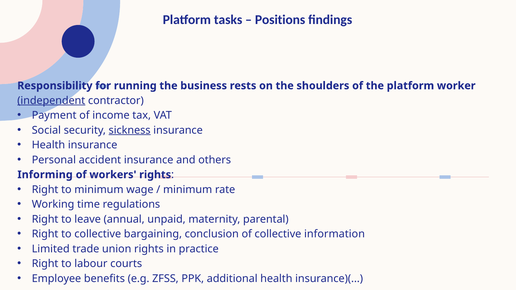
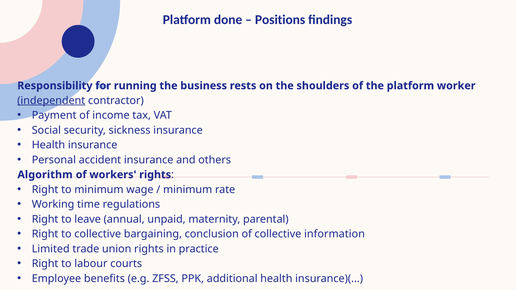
tasks: tasks -> done (228, 20)
sickness underline: present -> none (130, 130)
Informing: Informing -> Algorithm (45, 175)
